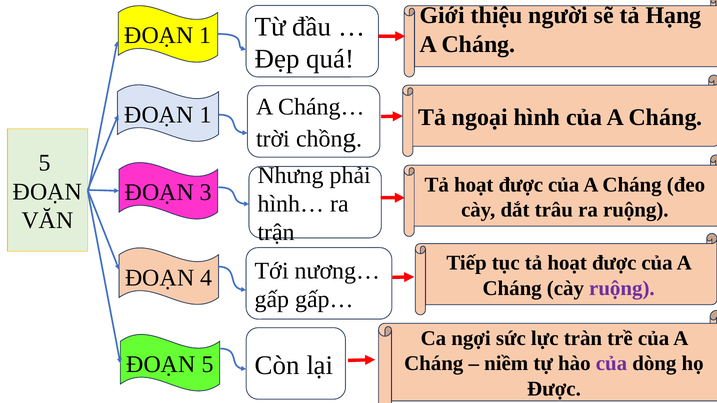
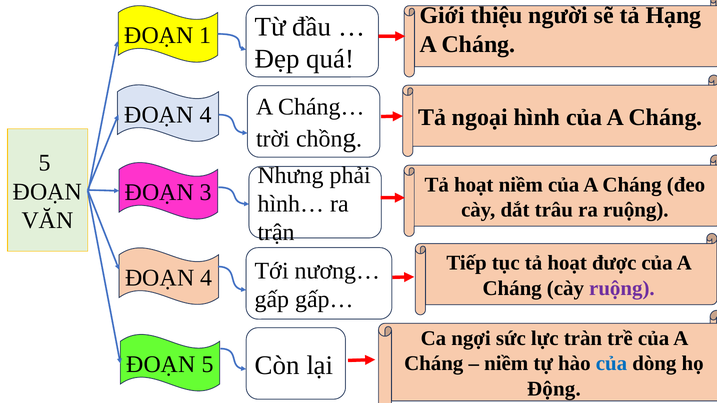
1: 1 -> 4 (205, 115)
được: được -> niềm (521, 185)
của colour: purple -> blue (611, 364)
Được: Được -> Động (554, 389)
